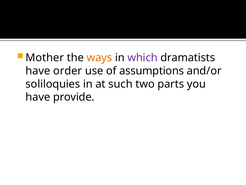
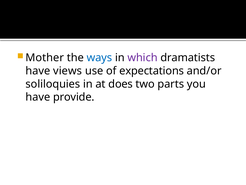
ways colour: orange -> blue (99, 58)
order: order -> views (68, 71)
assumptions: assumptions -> expectations (152, 71)
such: such -> does (121, 84)
